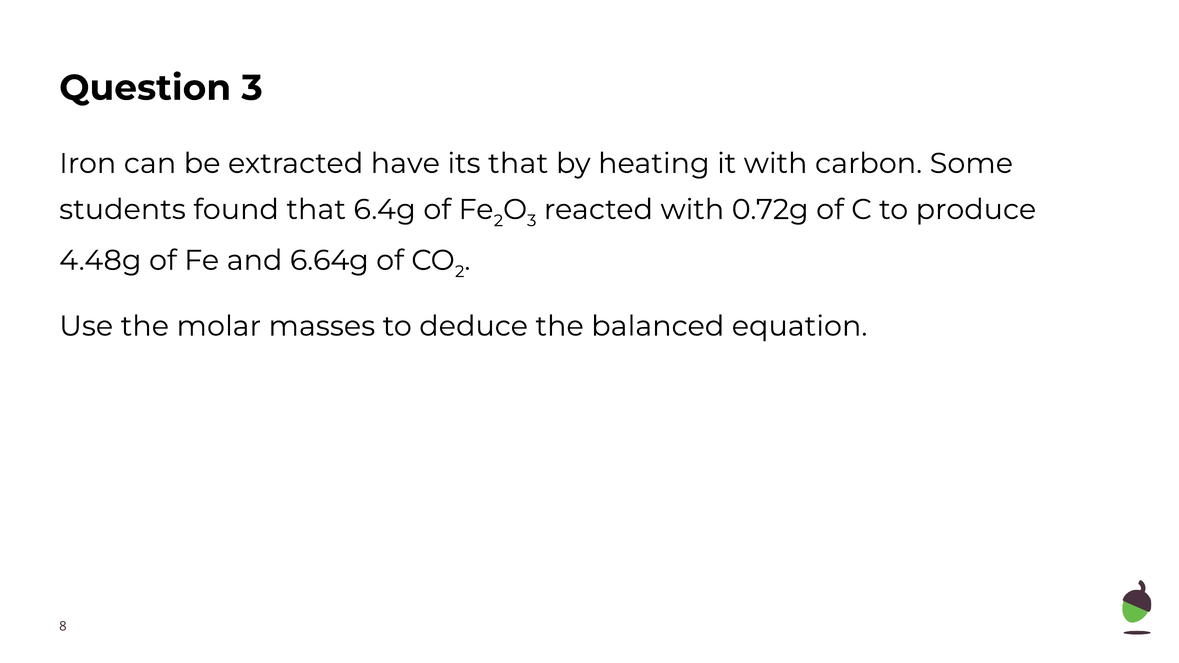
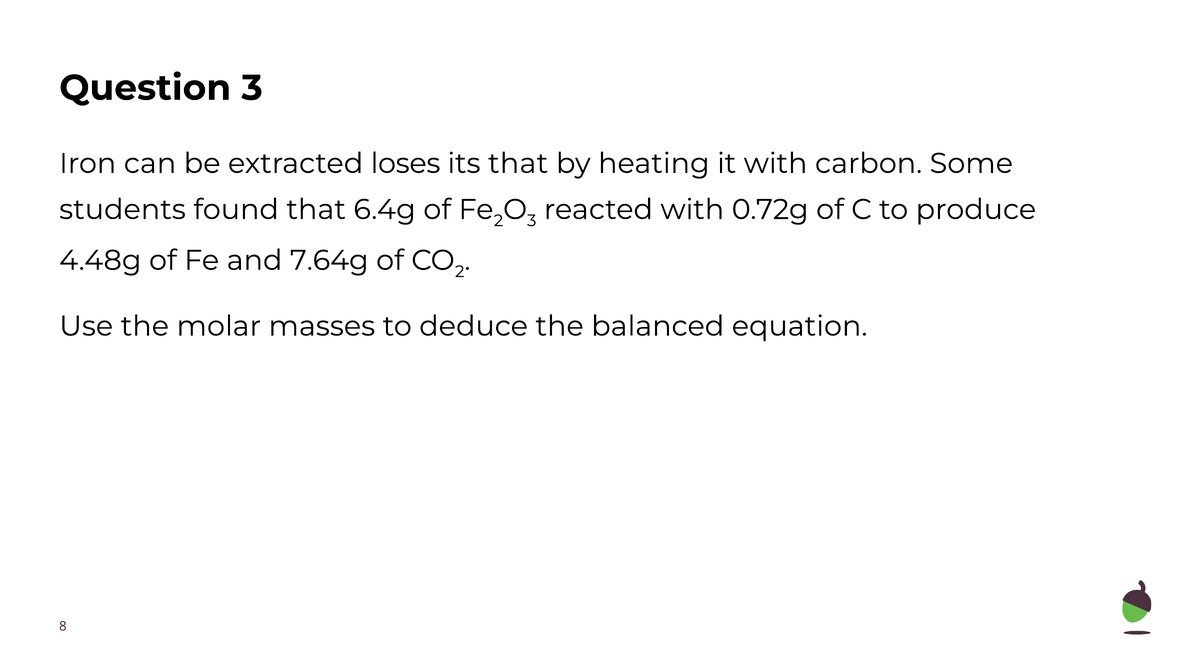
have: have -> loses (405, 163)
6.64g: 6.64g -> 7.64g (329, 260)
